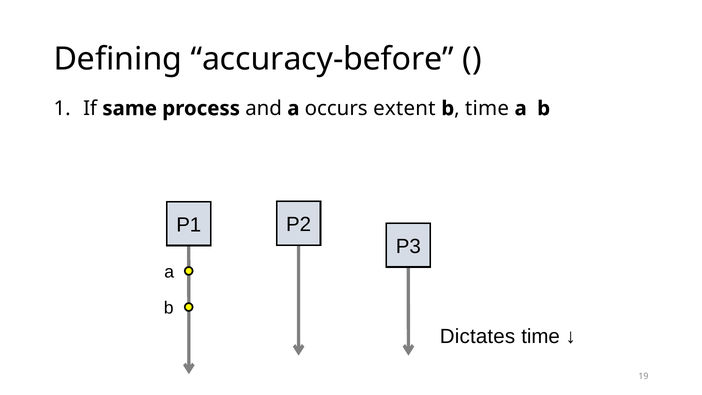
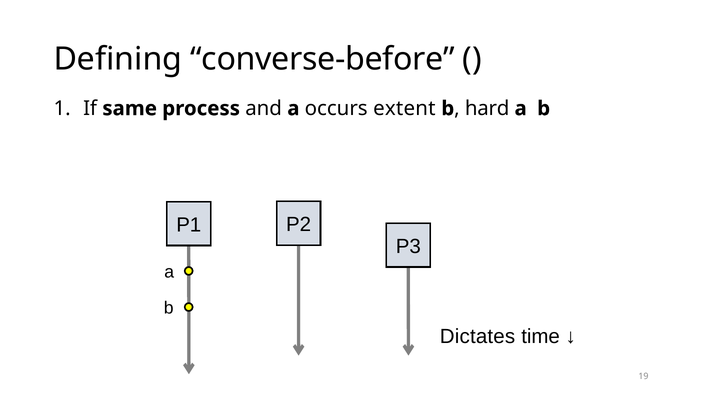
accuracy-before: accuracy-before -> converse-before (322, 59)
time: time -> hard (487, 108)
